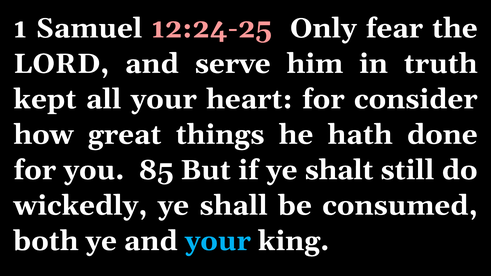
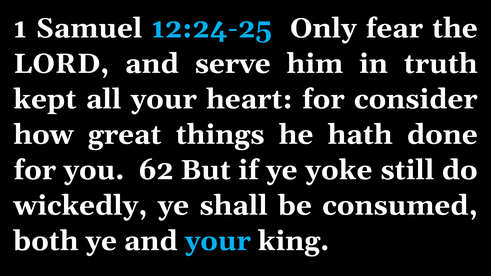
12:24-25 colour: pink -> light blue (212, 28)
85: 85 -> 62 (156, 170)
shalt: shalt -> yoke (339, 170)
